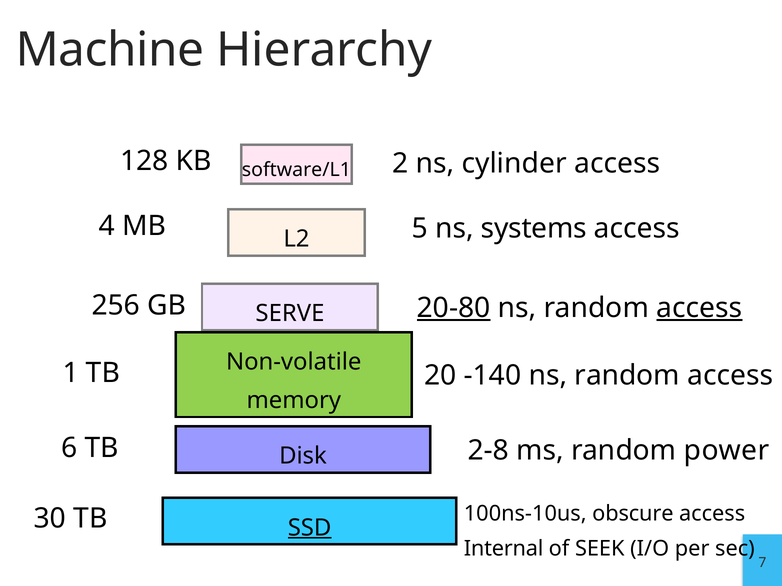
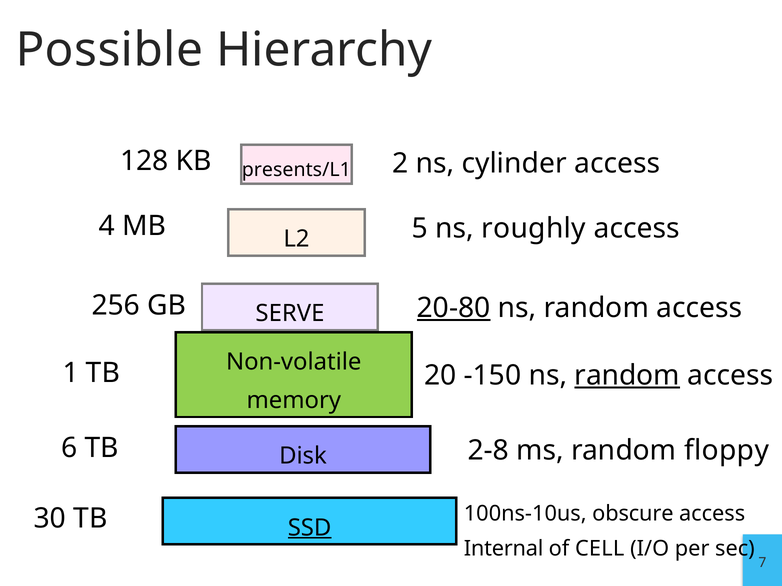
Machine: Machine -> Possible (109, 50)
software/L1: software/L1 -> presents/L1 (296, 170)
systems: systems -> roughly (534, 229)
access underline: present -> none (699, 308)
-140: -140 -> -150 (492, 376)
random underline: none -> present (627, 376)
power: power -> floppy (727, 451)
SEEK: SEEK -> CELL (600, 549)
